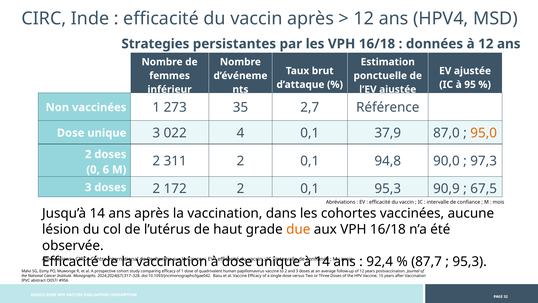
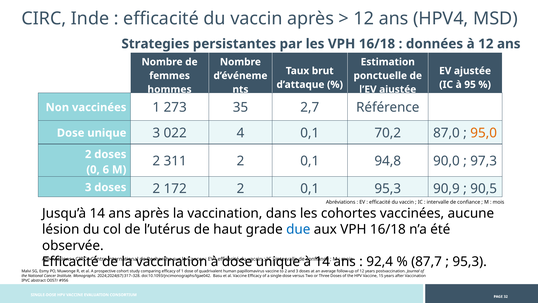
inférieur: inférieur -> hommes (170, 89)
37,9: 37,9 -> 70,2 (388, 133)
67,5: 67,5 -> 90,5 (484, 188)
due colour: orange -> blue (298, 229)
